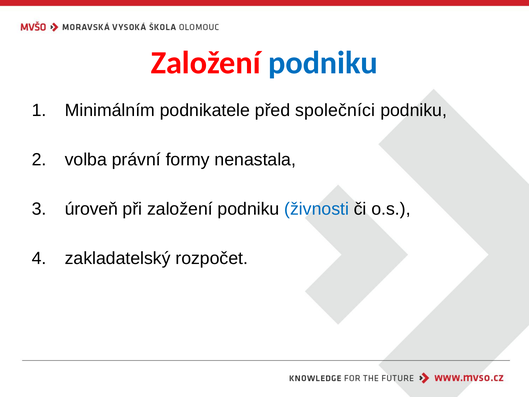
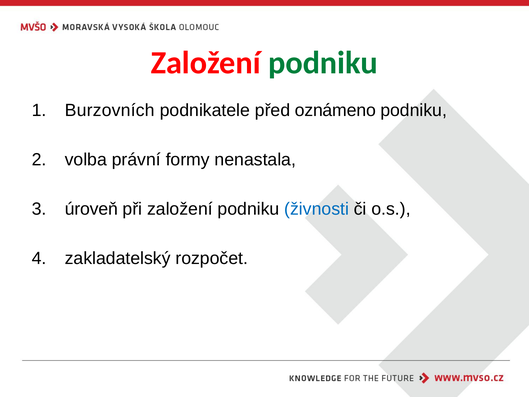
podniku colour: blue -> green (323, 63)
Minimálním: Minimálním -> Burzovních (110, 110)
společníci: společníci -> oznámeno (335, 110)
